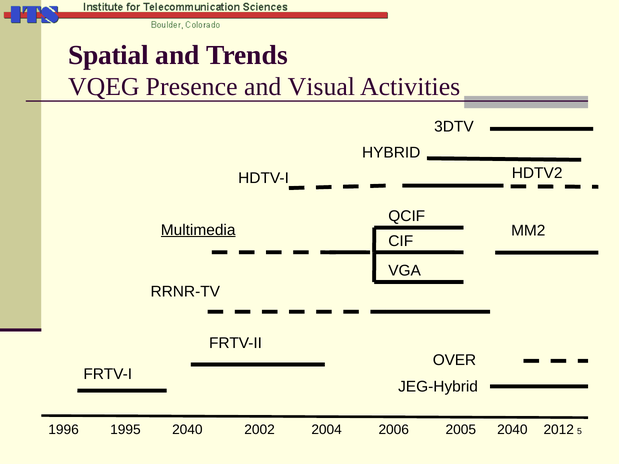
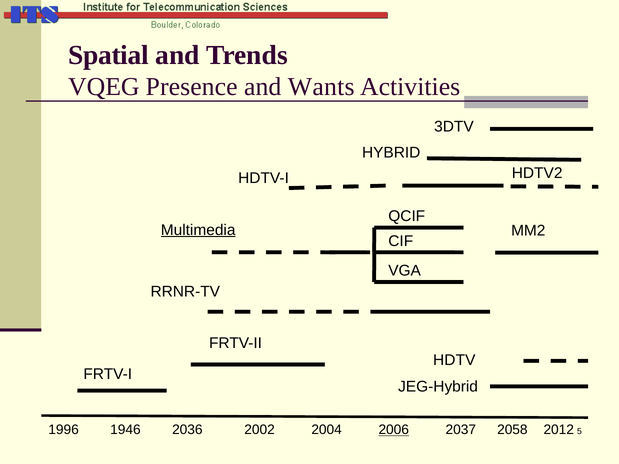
Visual: Visual -> Wants (321, 87)
OVER: OVER -> HDTV (454, 361)
1995: 1995 -> 1946 (125, 430)
2040: 2040 -> 2036 (187, 430)
2006 underline: none -> present (394, 430)
2005: 2005 -> 2037 (461, 430)
2040: 2040 -> 2058 (512, 430)
